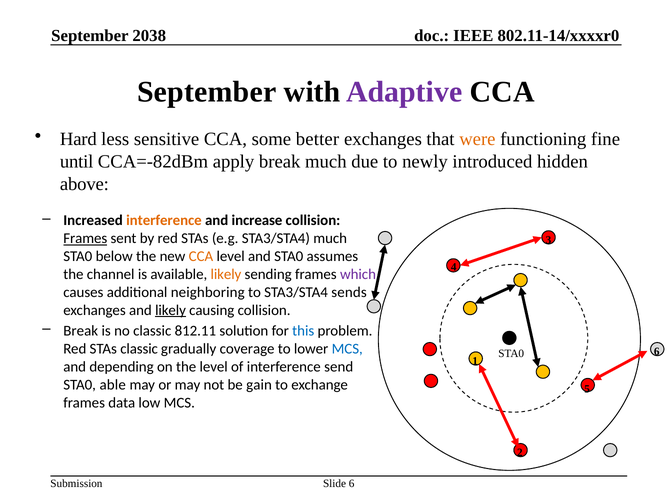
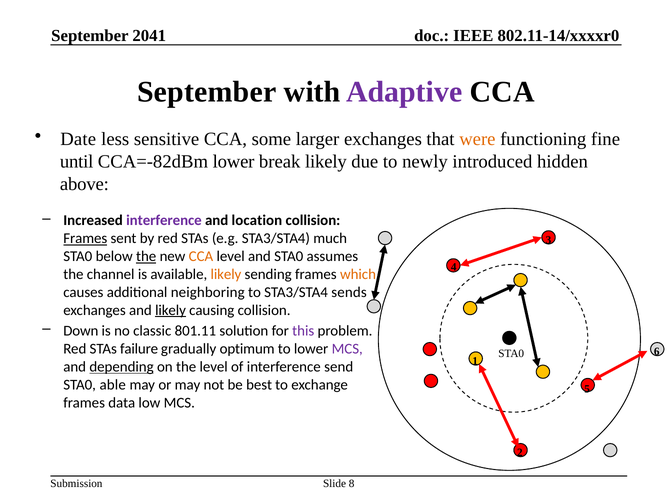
2038: 2038 -> 2041 (149, 36)
Hard: Hard -> Date (78, 139)
better: better -> larger (318, 139)
CCA=-82dBm apply: apply -> lower (234, 162)
break much: much -> likely (326, 162)
interference colour: orange -> purple (164, 221)
increase: increase -> location (257, 221)
the underline: none -> present (146, 256)
which colour: purple -> orange (358, 274)
Break: Break -> Down (81, 331)
812.11: 812.11 -> 801.11 (195, 331)
this colour: blue -> purple (303, 331)
STAs classic: classic -> failure (139, 349)
coverage: coverage -> optimum (247, 349)
MCS colour: blue -> purple (347, 349)
depending underline: none -> present (122, 367)
gain: gain -> best (259, 385)
Slide 6: 6 -> 8 (352, 483)
